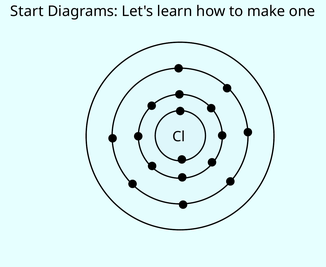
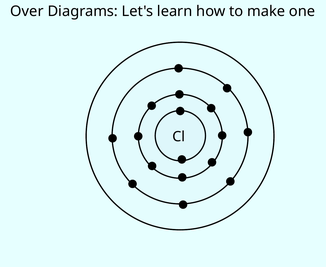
Start: Start -> Over (27, 11)
